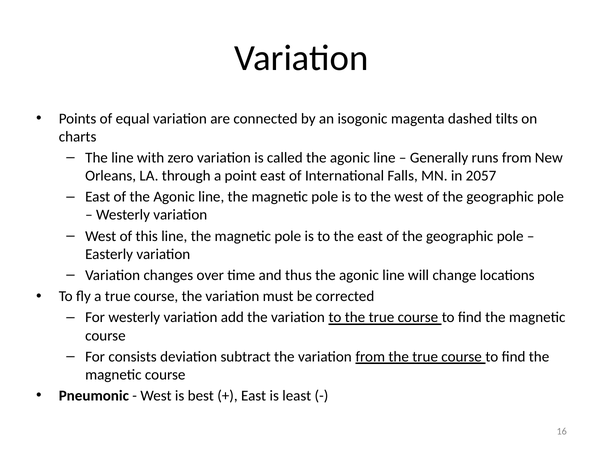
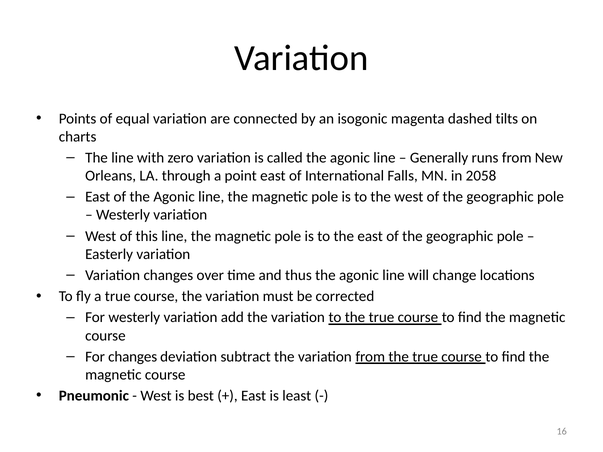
2057: 2057 -> 2058 (481, 176)
For consists: consists -> changes (133, 357)
